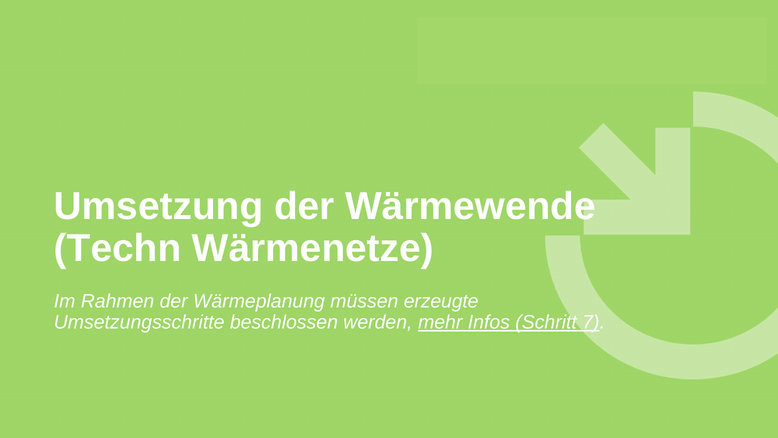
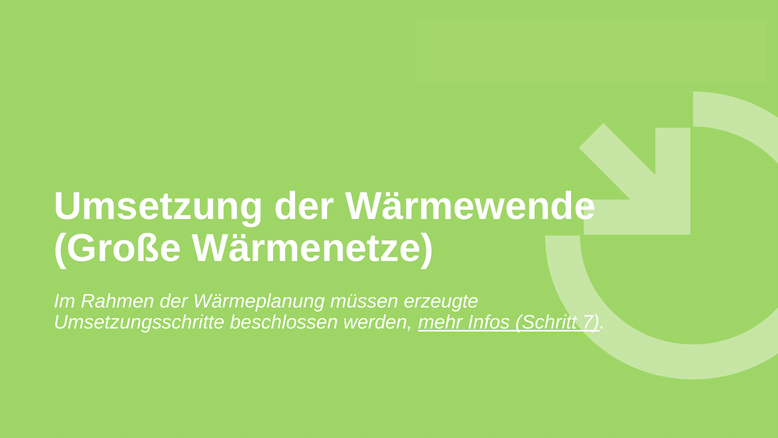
Techn: Techn -> Große (118, 248)
